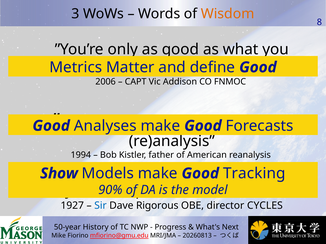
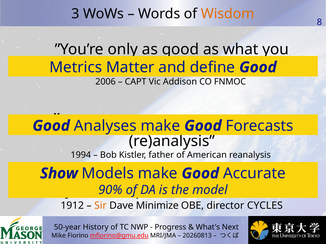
Tracking: Tracking -> Accurate (254, 174)
1927: 1927 -> 1912 (72, 206)
Sir colour: blue -> orange (101, 206)
Rigorous: Rigorous -> Minimize (157, 206)
